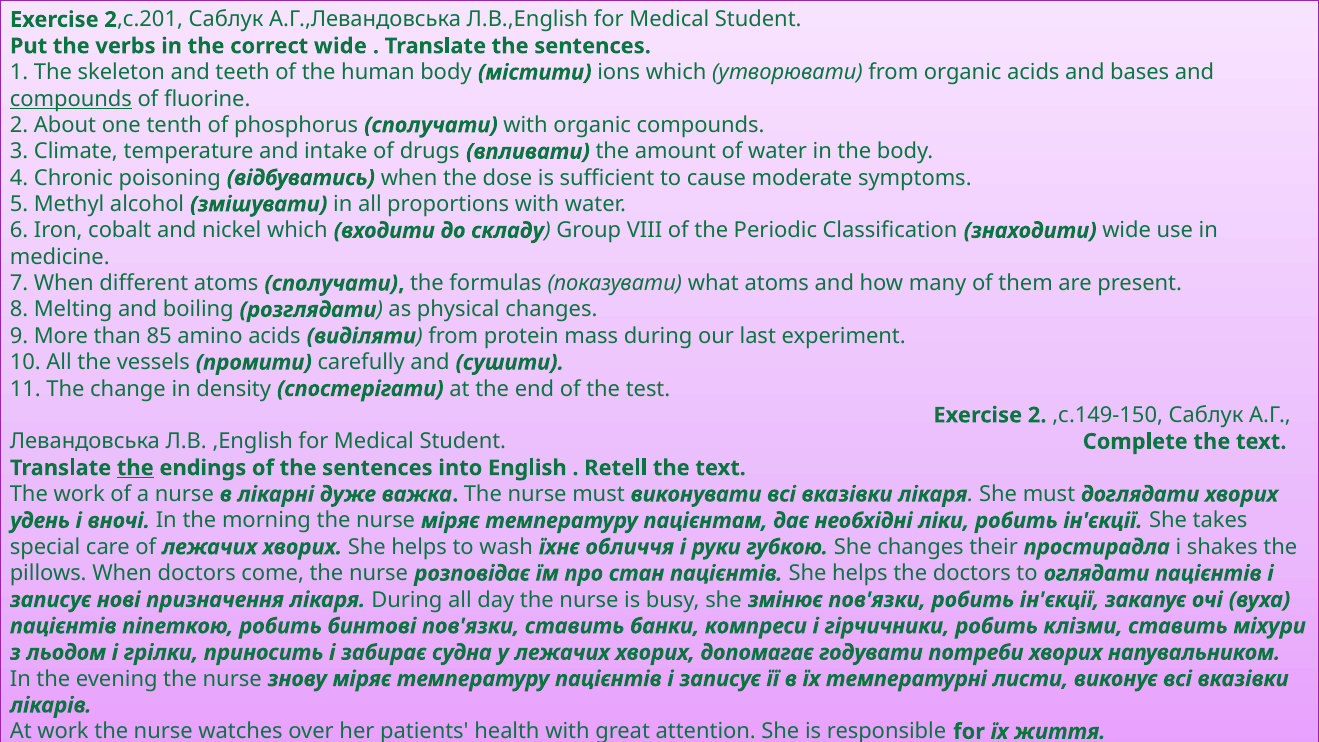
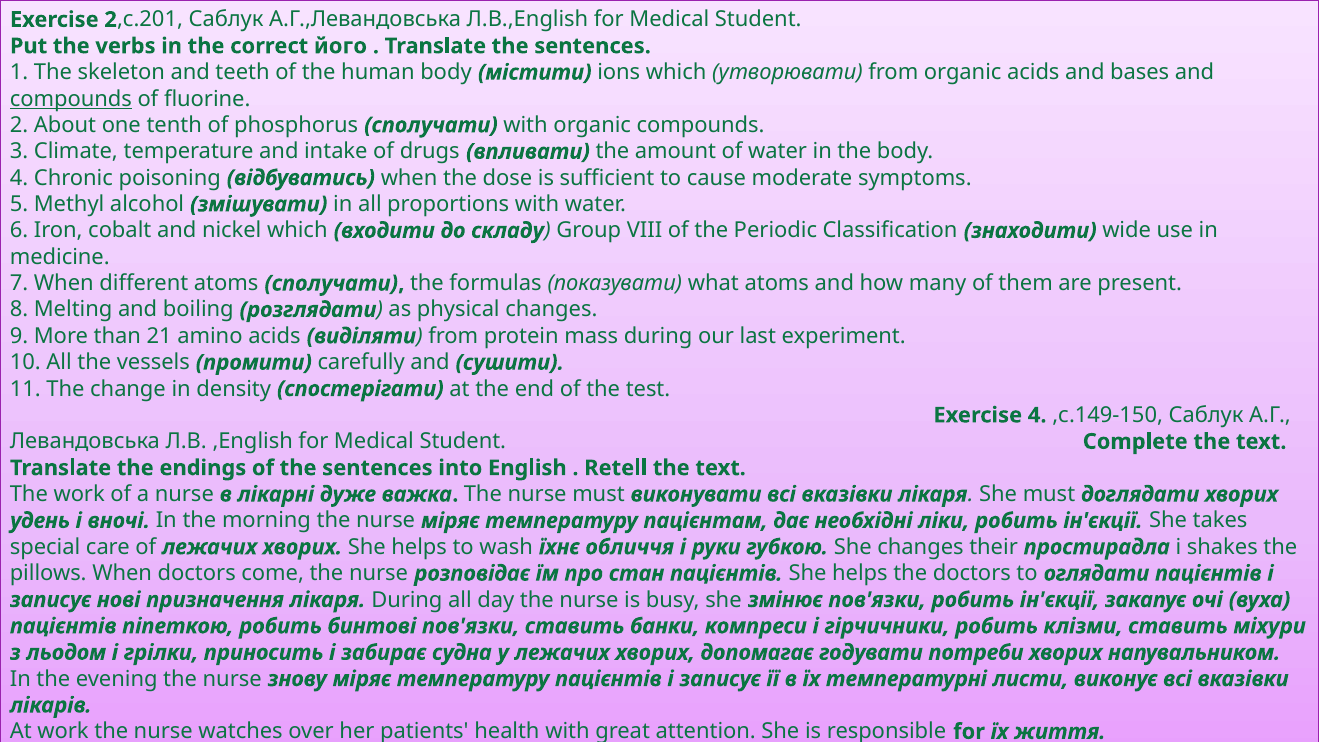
correct wide: wide -> його (340, 46)
85: 85 -> 21 (159, 336)
Exercise 2: 2 -> 4 (1037, 415)
the underline: present -> none (135, 468)
